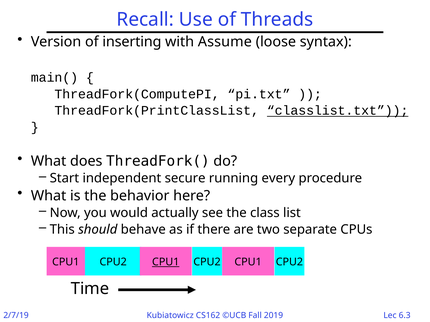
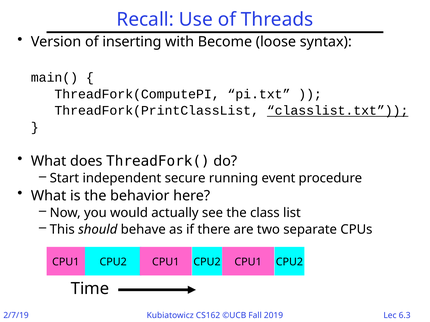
Assume: Assume -> Become (225, 42)
every: every -> event (278, 179)
CPU1 underline: present -> none (166, 262)
